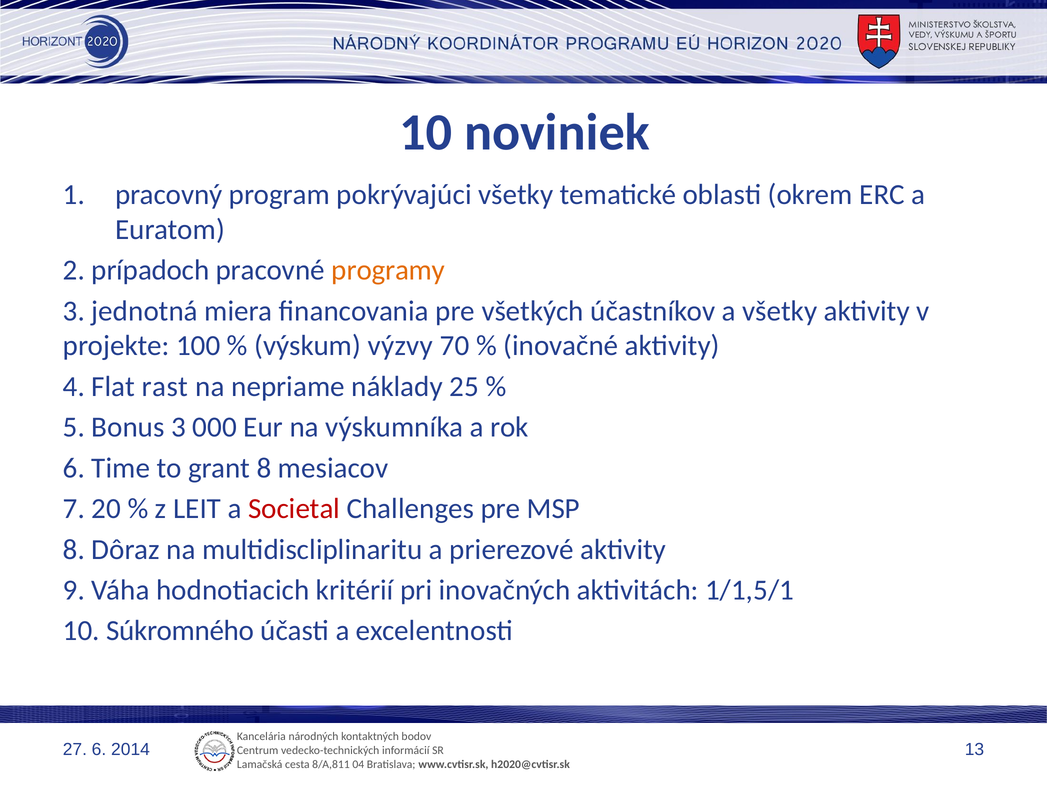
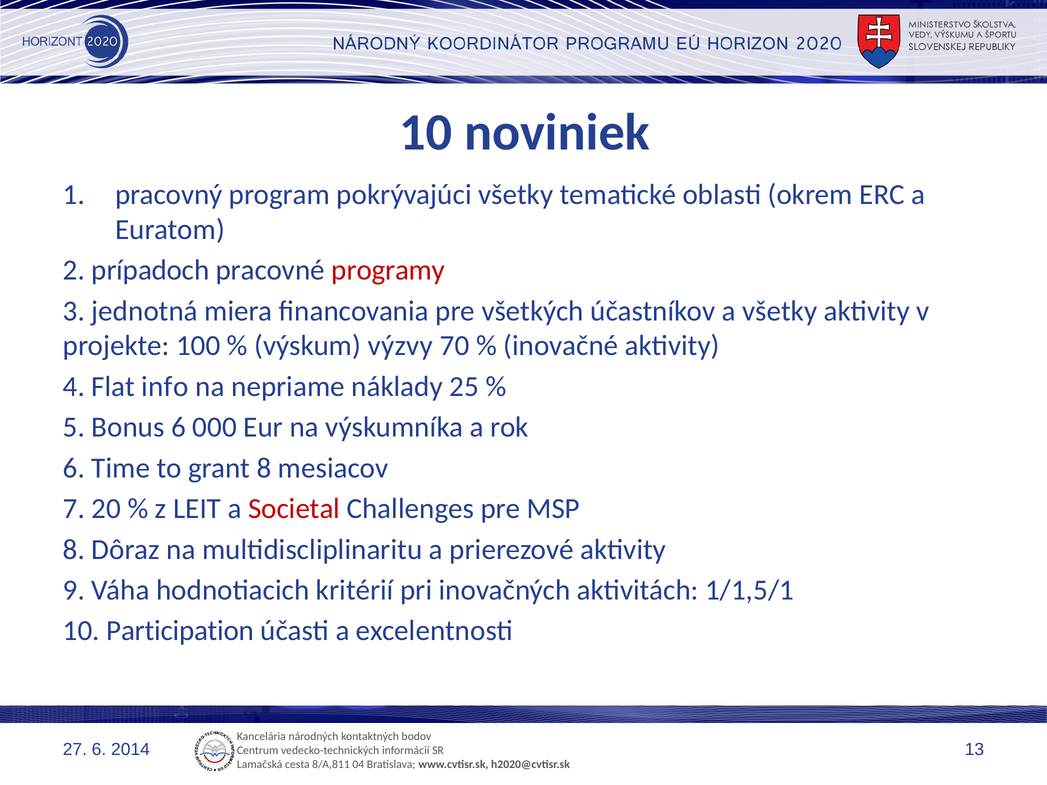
programy colour: orange -> red (388, 270)
rast: rast -> info (165, 387)
Bonus 3: 3 -> 6 (179, 427)
Súkromného: Súkromného -> Participation (180, 631)
